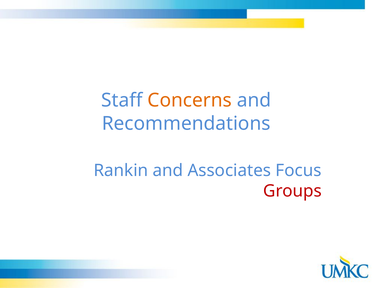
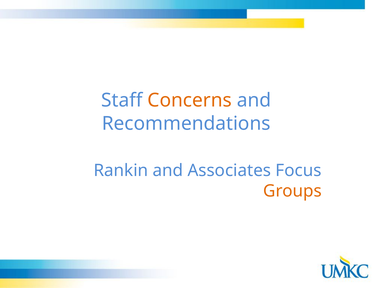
Groups colour: red -> orange (292, 190)
